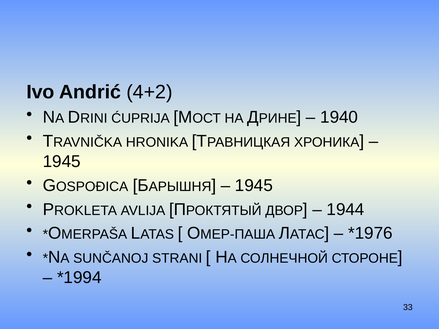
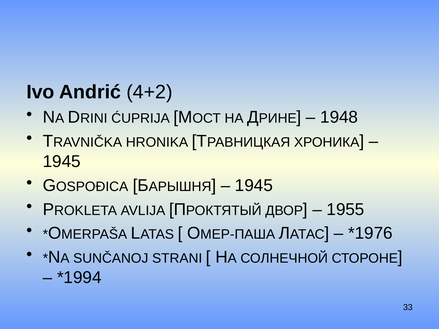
1940: 1940 -> 1948 (339, 117)
1944: 1944 -> 1955 (346, 210)
